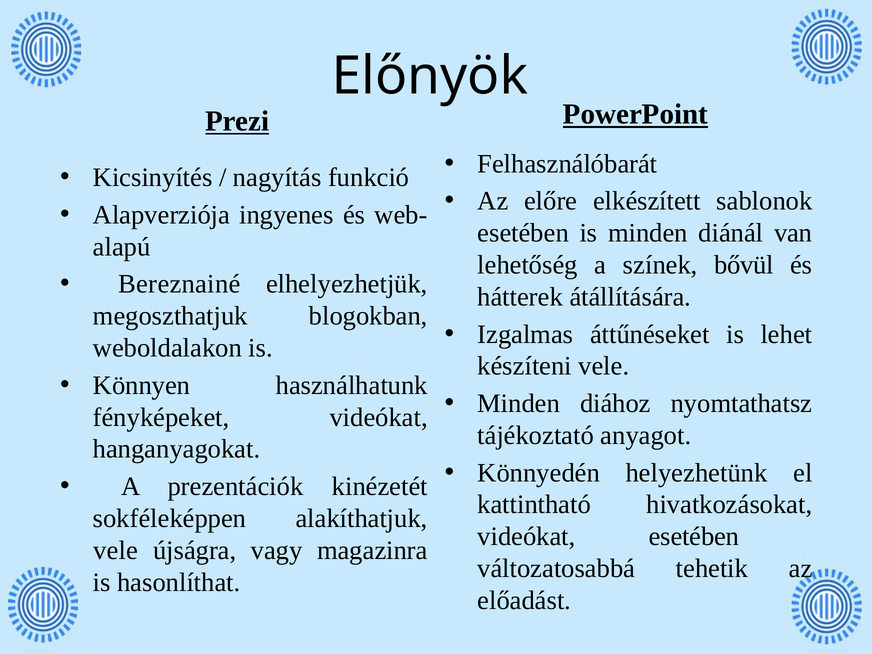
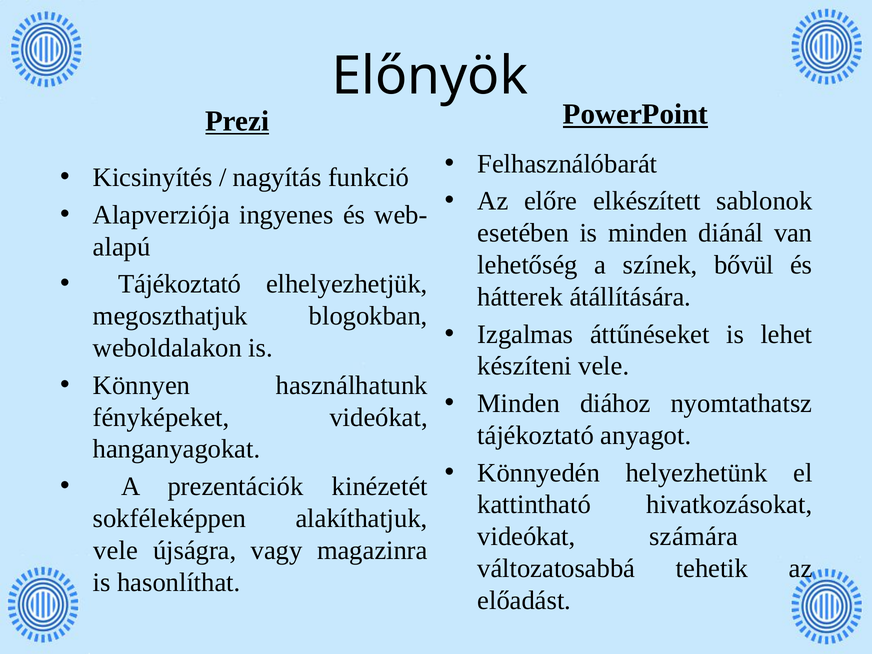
Bereznainé: Bereznainé -> Tájékoztató (180, 284)
videókat esetében: esetében -> számára (694, 537)
